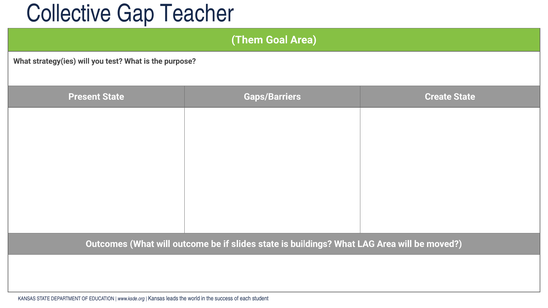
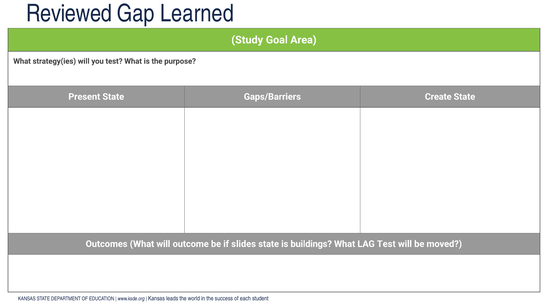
Collective: Collective -> Reviewed (69, 14)
Teacher: Teacher -> Learned (197, 14)
Them: Them -> Study (247, 40)
LAG Area: Area -> Test (386, 244)
